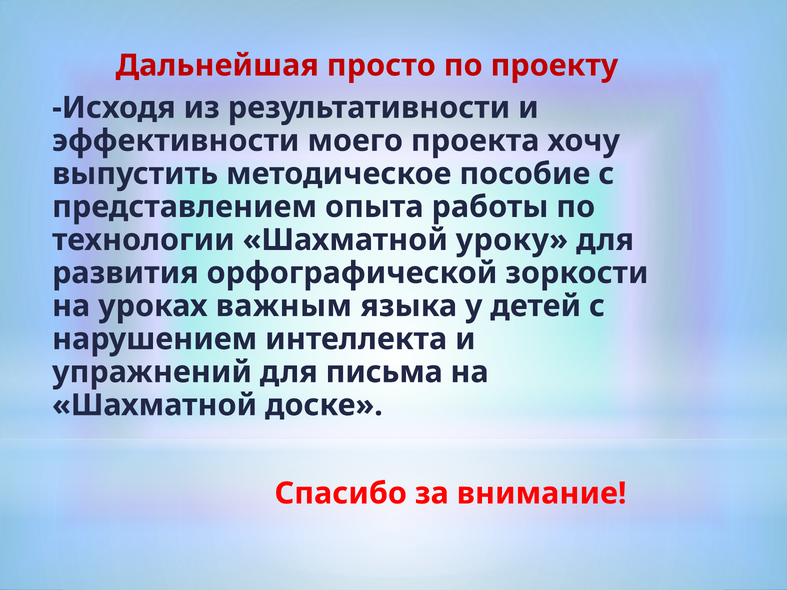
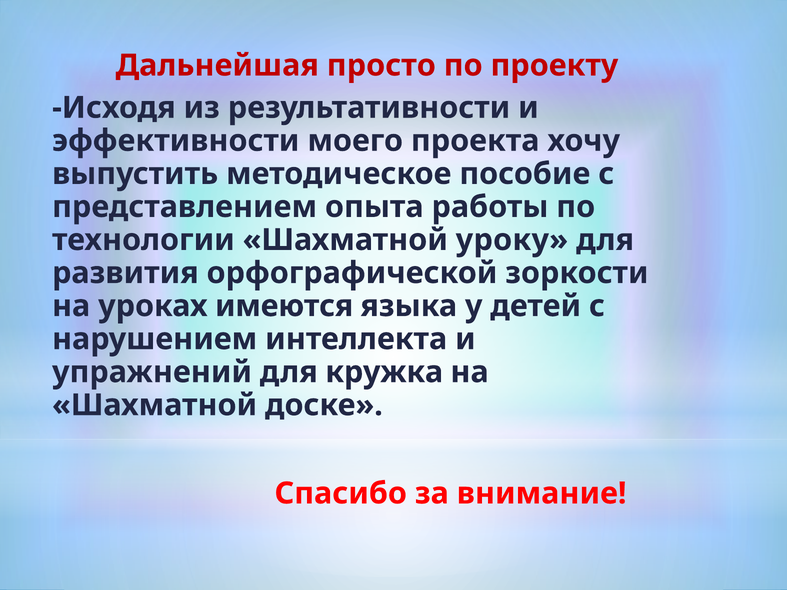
важным: важным -> имеются (284, 306)
письма: письма -> кружка (384, 372)
